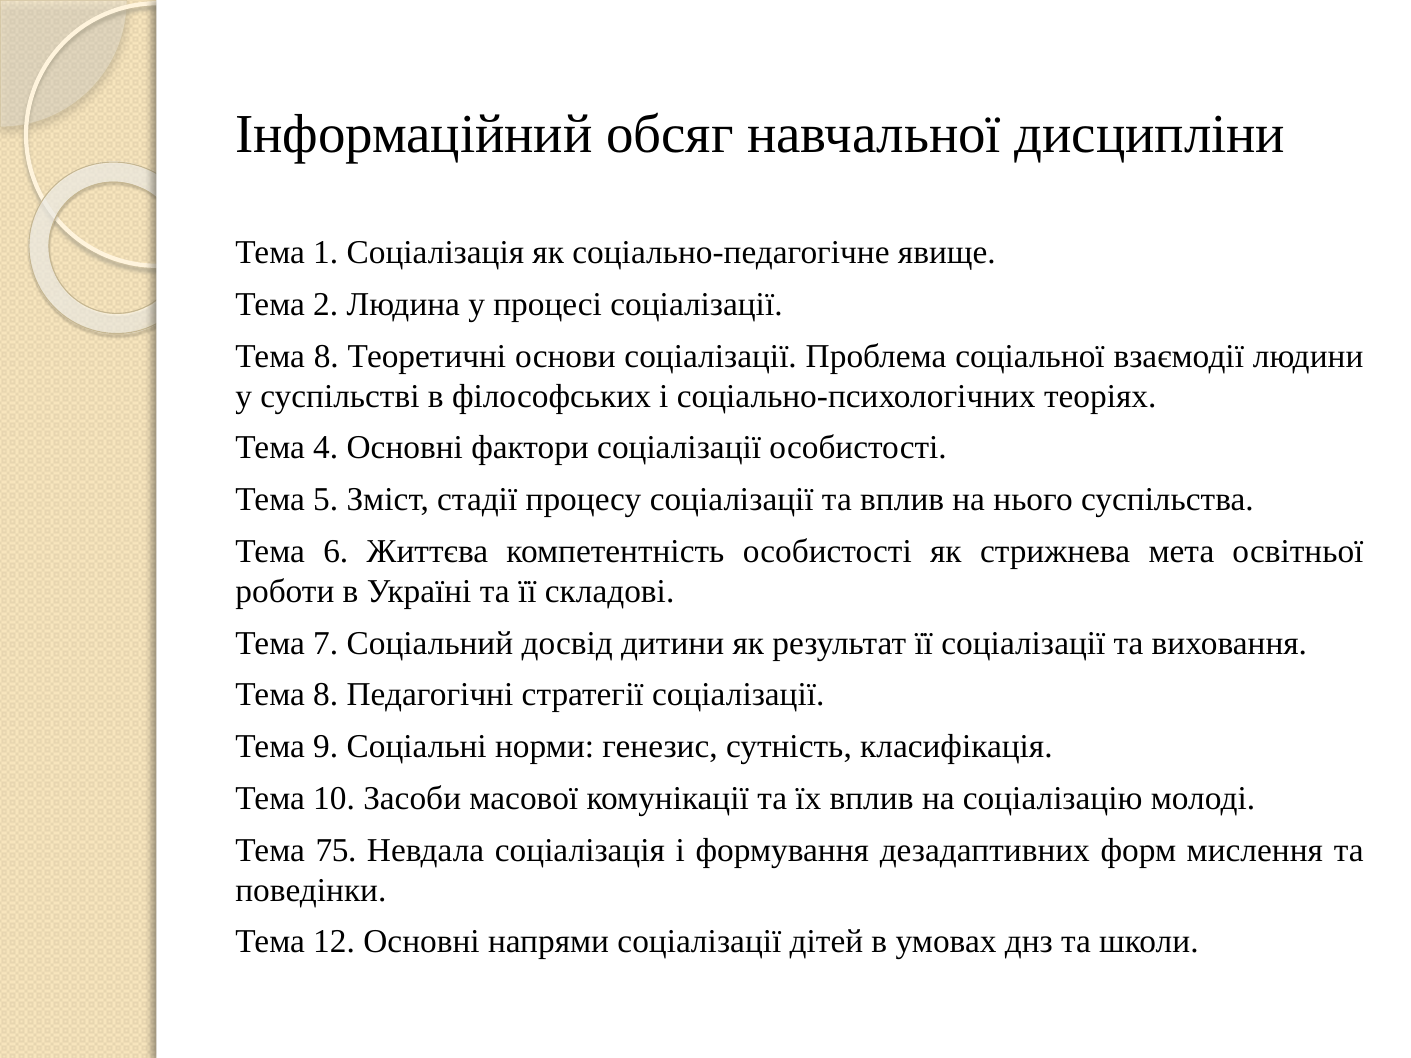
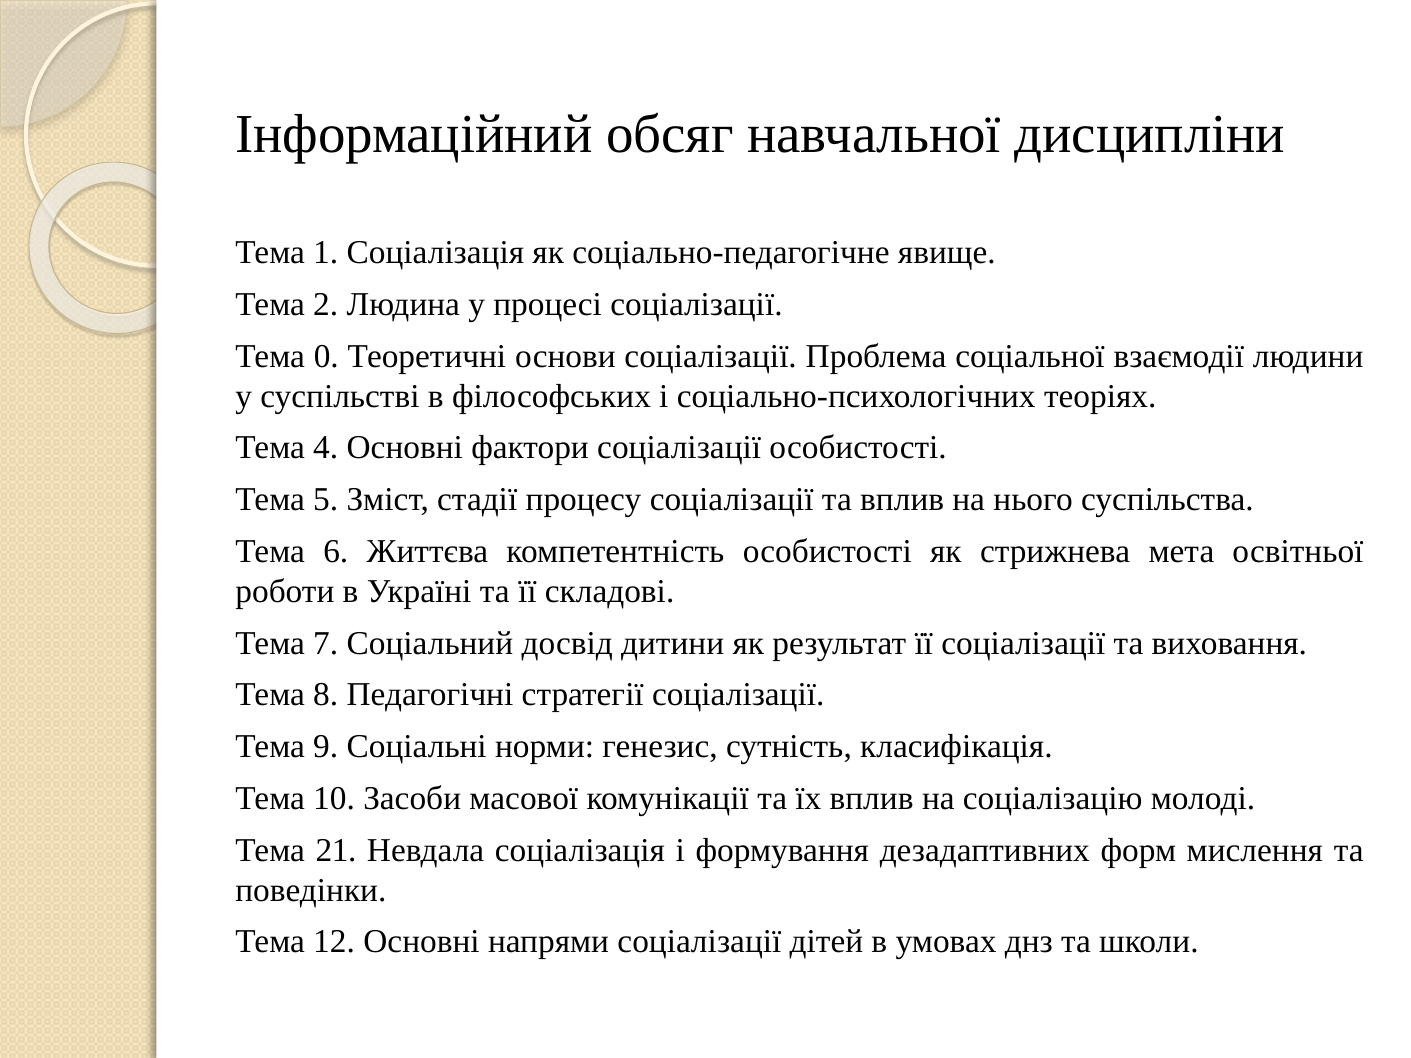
8: 8 -> 0 (326, 356)
75: 75 -> 21 (336, 850)
